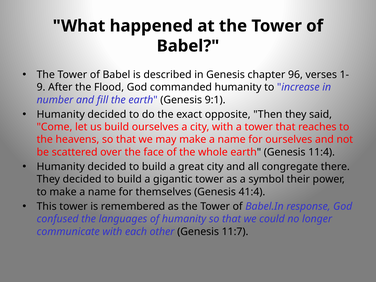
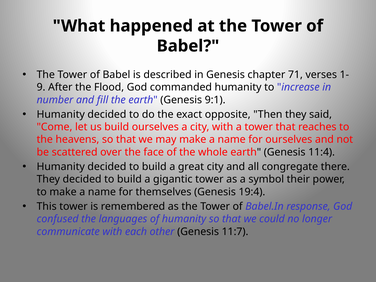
96: 96 -> 71 (295, 75)
41:4: 41:4 -> 19:4 (252, 192)
